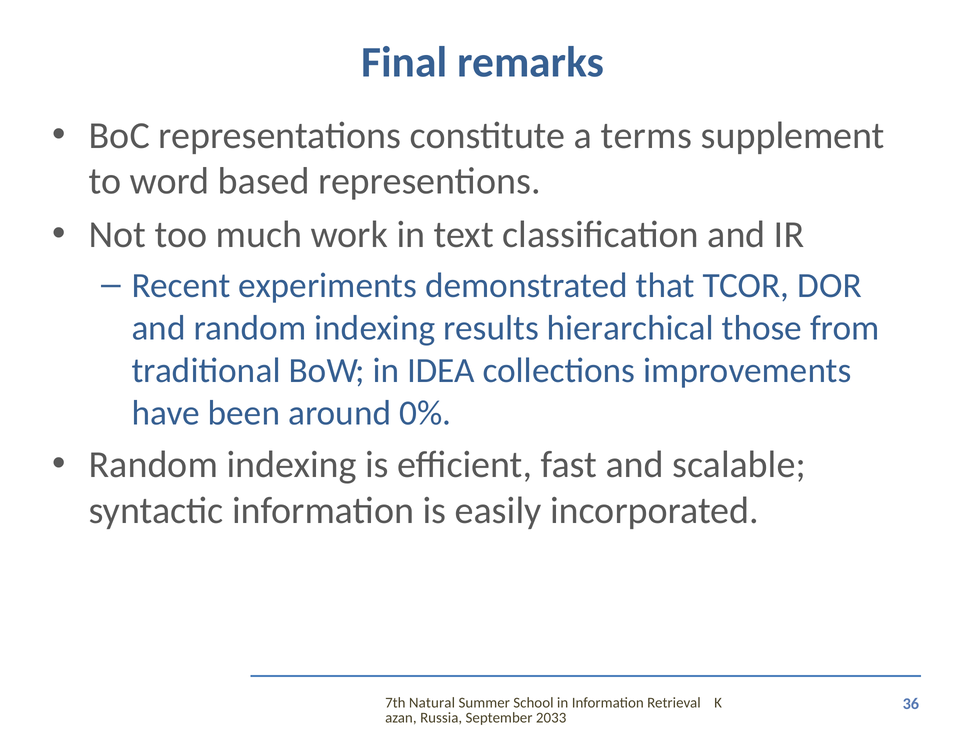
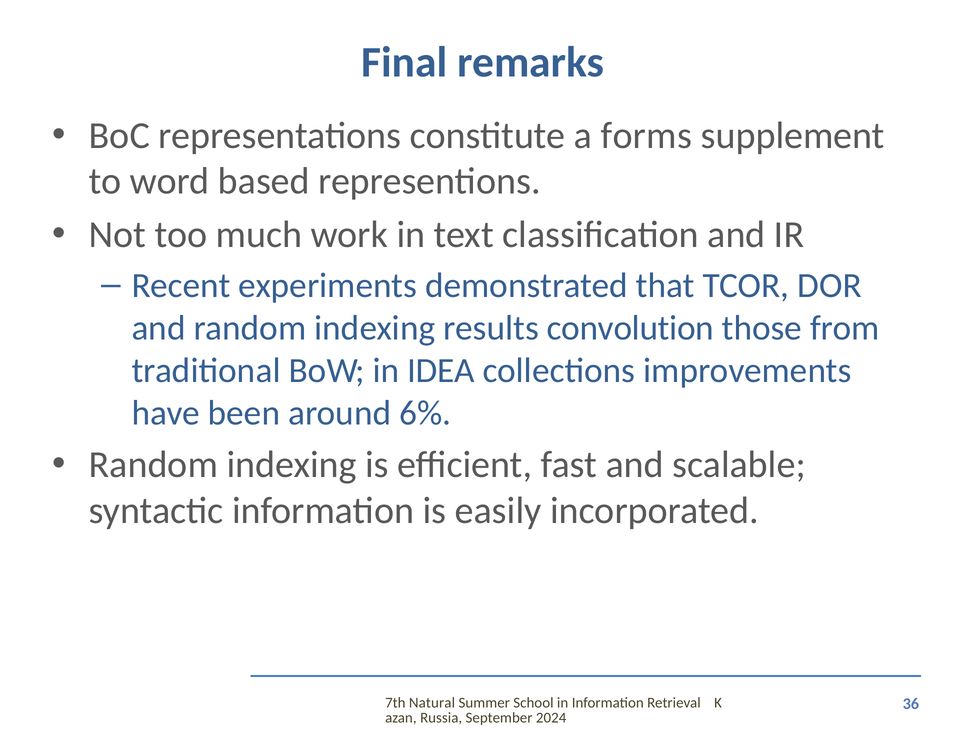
terms: terms -> forms (646, 135)
hierarchical: hierarchical -> convolution (630, 328)
0%: 0% -> 6% (425, 413)
2033: 2033 -> 2024 (551, 717)
